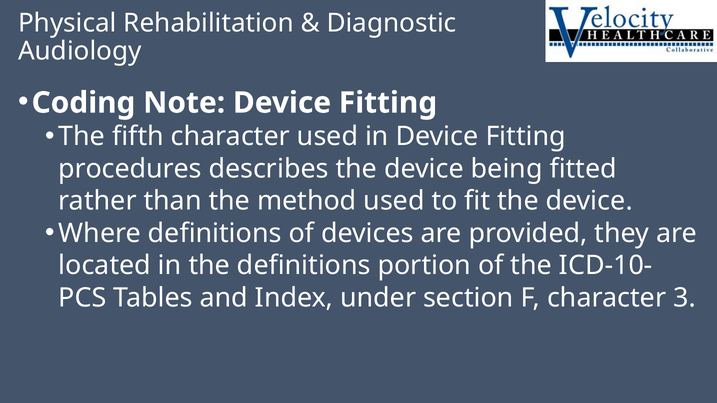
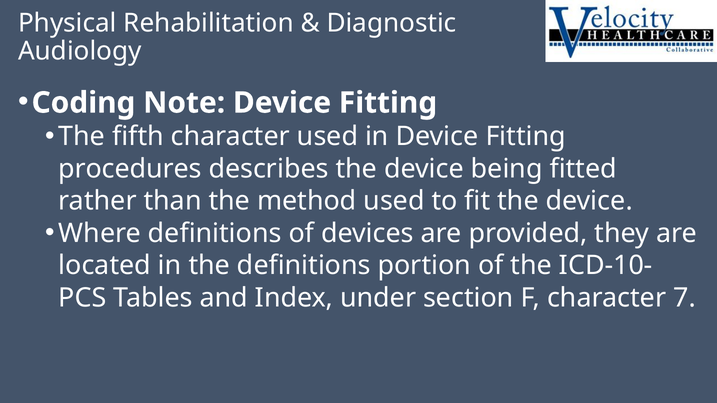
3: 3 -> 7 (684, 298)
